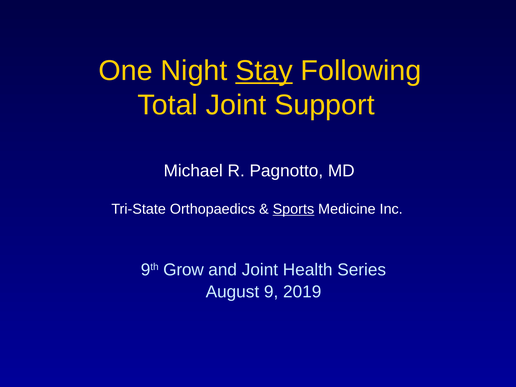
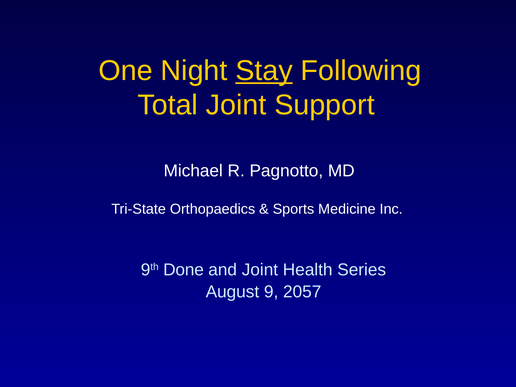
Sports underline: present -> none (293, 209)
Grow: Grow -> Done (184, 270)
2019: 2019 -> 2057 (302, 292)
